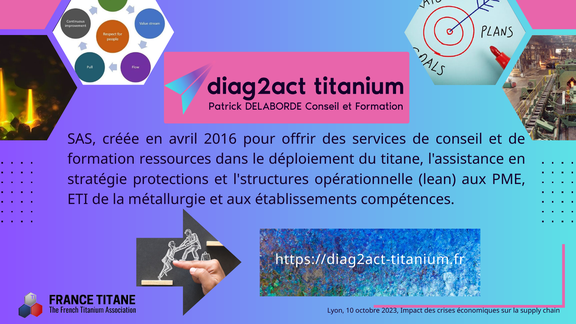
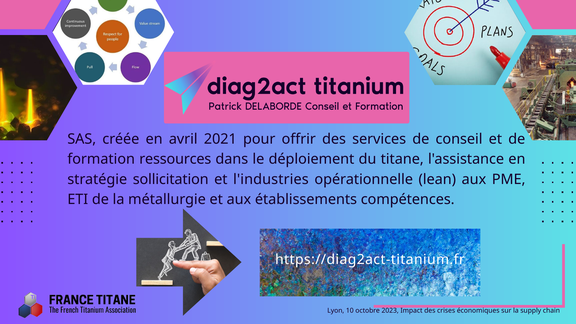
2016: 2016 -> 2021 (220, 139)
protections: protections -> sollicitation (171, 179)
l'structures: l'structures -> l'industries (271, 179)
